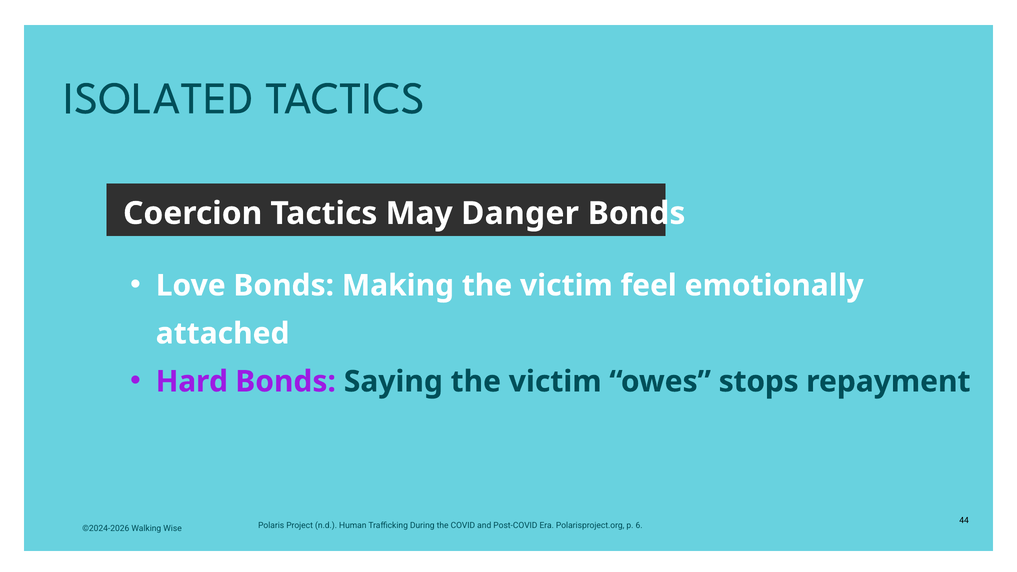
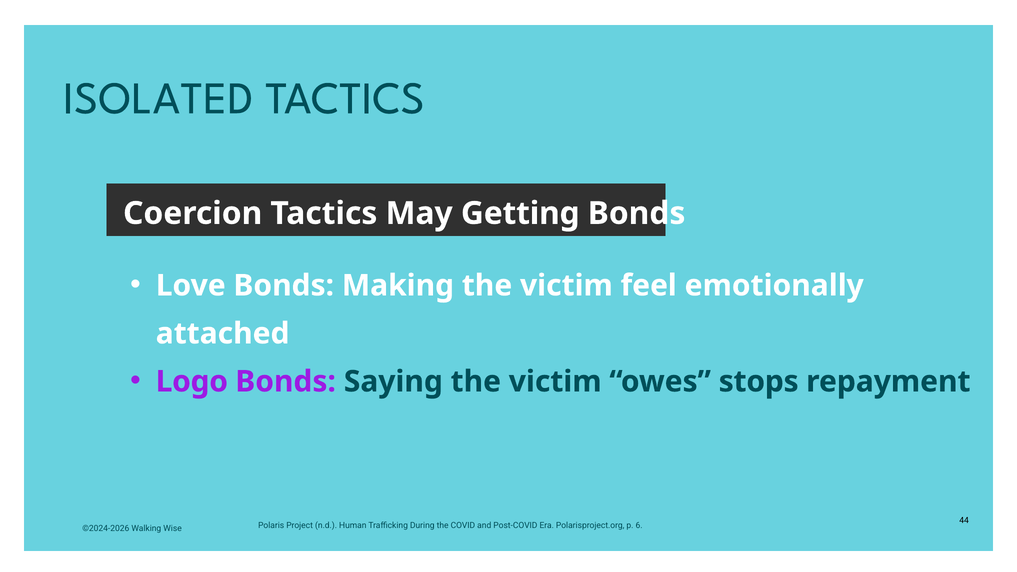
Danger: Danger -> Getting (520, 213)
Hard: Hard -> Logo (192, 382)
